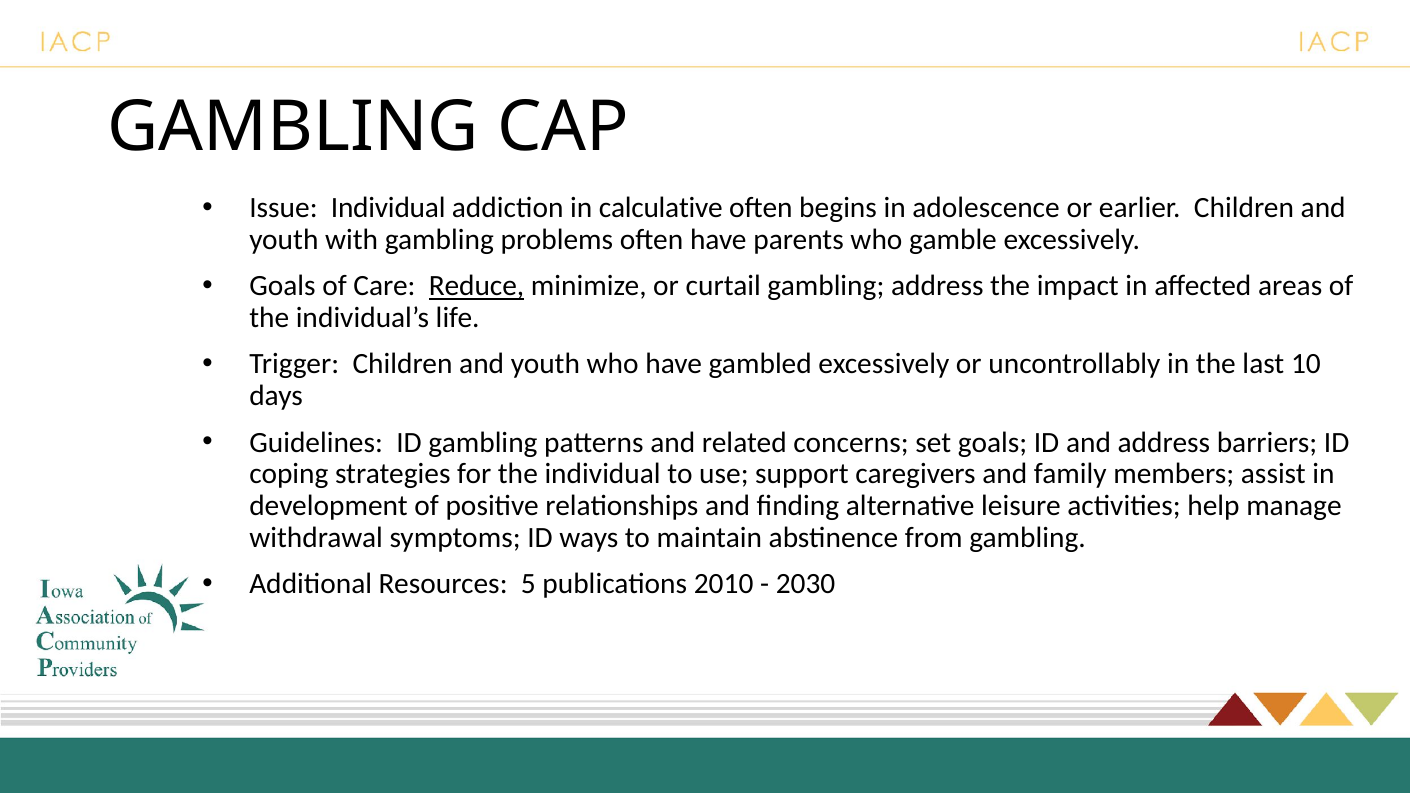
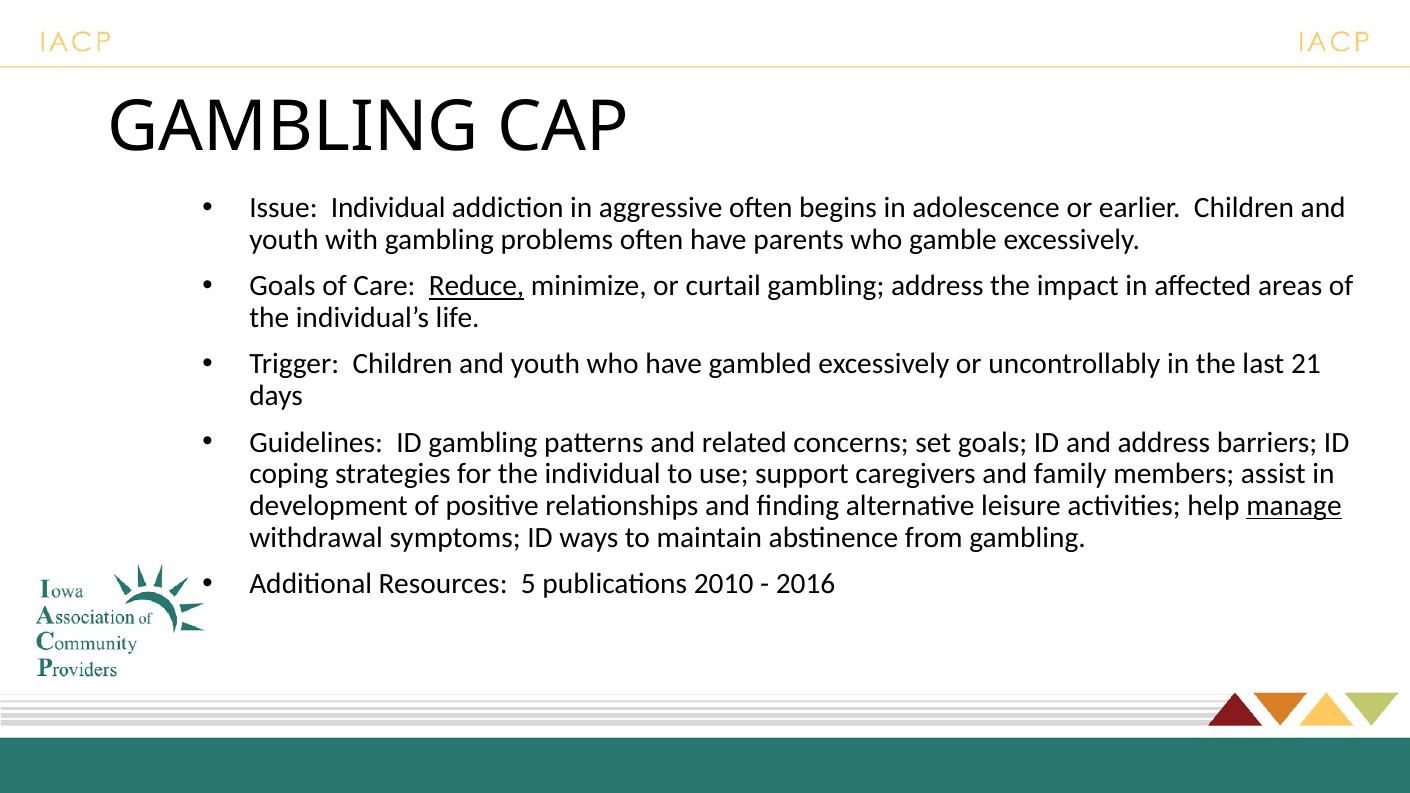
calculative: calculative -> aggressive (661, 208)
10: 10 -> 21 (1306, 364)
manage underline: none -> present (1294, 506)
2030: 2030 -> 2016 (806, 584)
